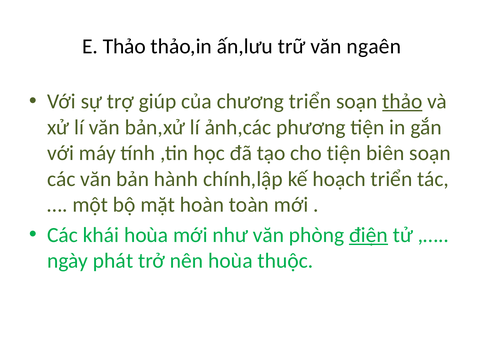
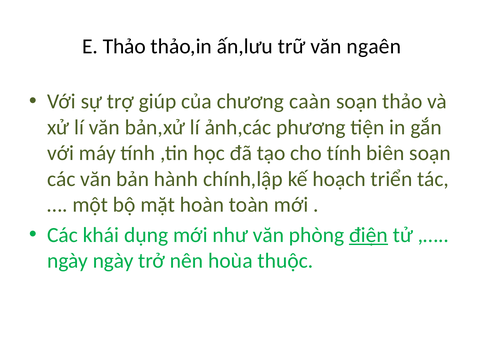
chương triển: triển -> caàn (310, 102)
thảo underline: present -> none (402, 102)
cho tiện: tiện -> tính (344, 153)
khái hoùa: hoùa -> dụng (146, 235)
ngày phát: phát -> ngày (113, 261)
